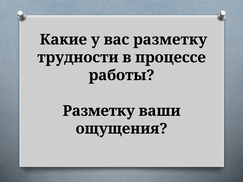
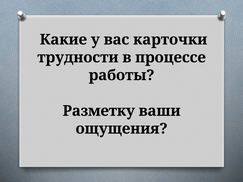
вас разметку: разметку -> карточки (170, 40)
